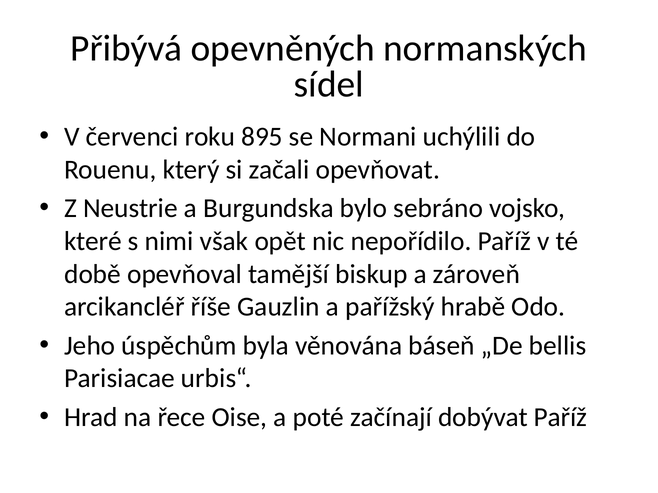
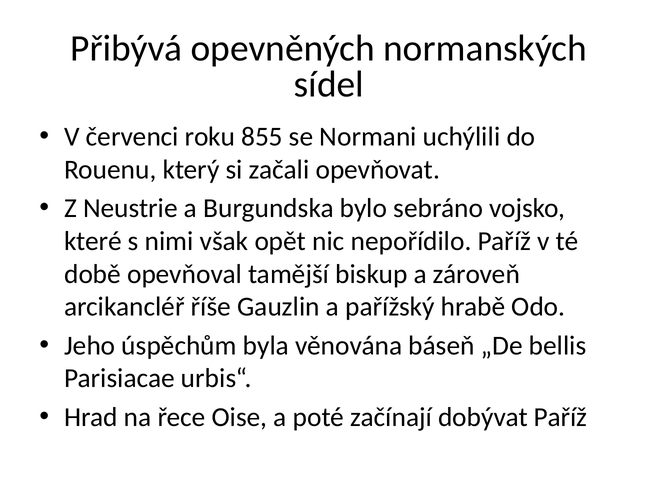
895: 895 -> 855 (262, 137)
